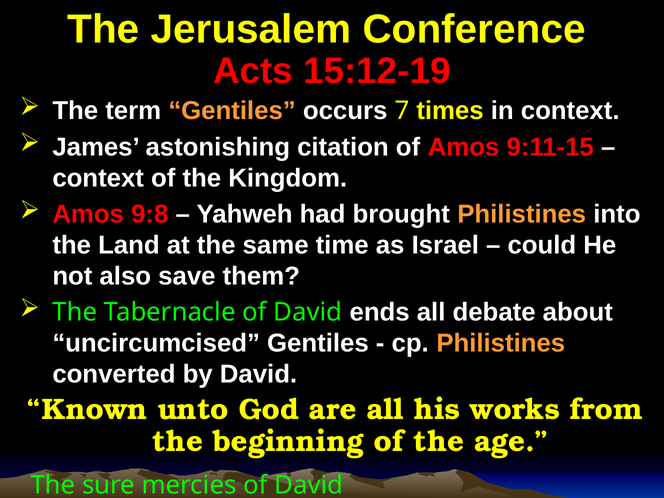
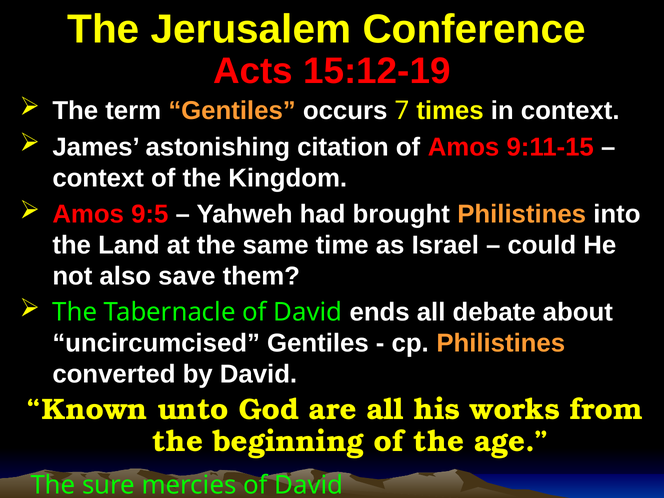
9:8: 9:8 -> 9:5 (150, 214)
